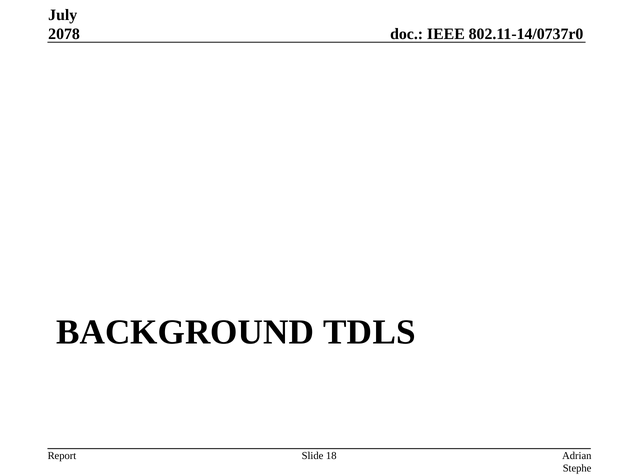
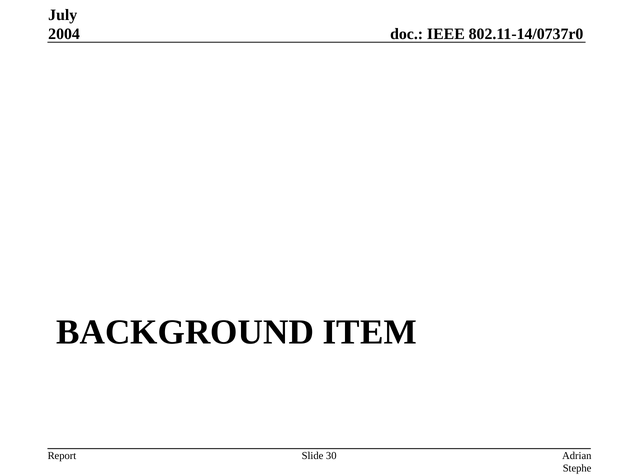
2078: 2078 -> 2004 (64, 34)
TDLS: TDLS -> ITEM (370, 332)
18: 18 -> 30 (331, 455)
